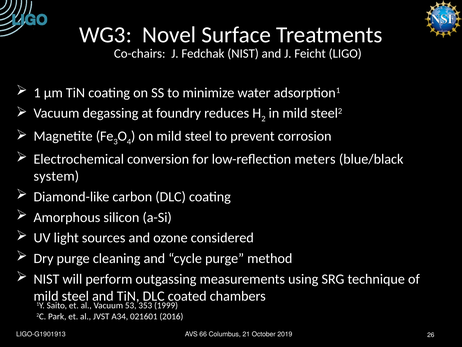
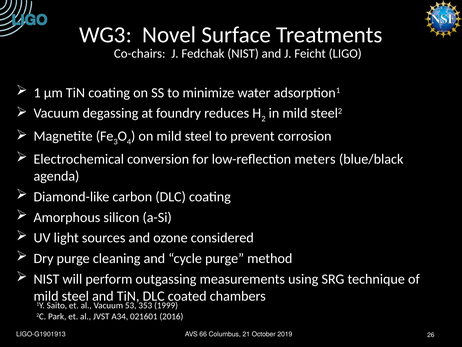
system: system -> agenda (56, 176)
